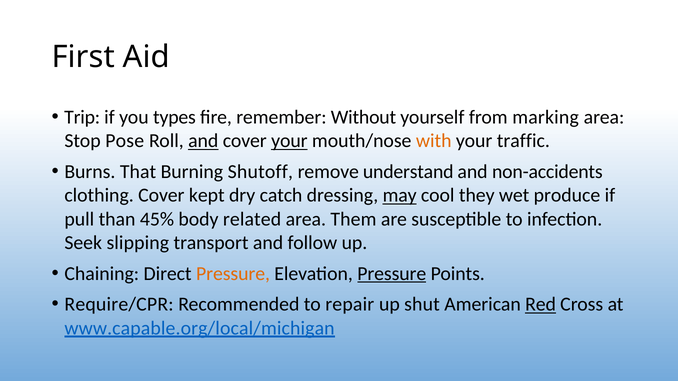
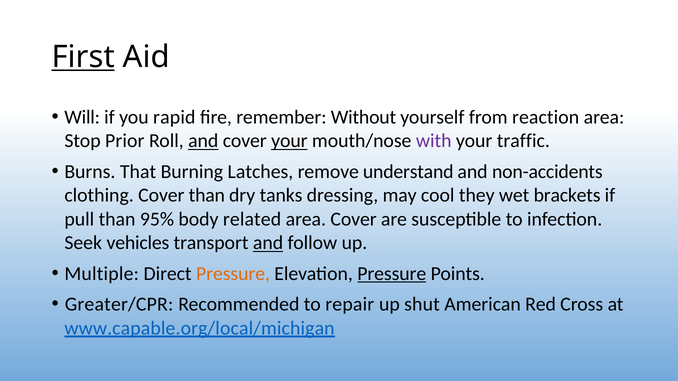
First underline: none -> present (83, 57)
Trip: Trip -> Will (82, 117)
types: types -> rapid (174, 117)
marking: marking -> reaction (546, 117)
Pose: Pose -> Prior (125, 141)
with colour: orange -> purple (434, 141)
Shutoff: Shutoff -> Latches (260, 172)
Cover kept: kept -> than (207, 196)
catch: catch -> tanks (281, 196)
may underline: present -> none (400, 196)
produce: produce -> brackets (567, 196)
45%: 45% -> 95% (157, 219)
area Them: Them -> Cover (354, 219)
slipping: slipping -> vehicles (138, 243)
and underline: none -> present (268, 243)
Chaining: Chaining -> Multiple (102, 274)
Require/CPR: Require/CPR -> Greater/CPR (119, 305)
Red underline: present -> none (541, 305)
